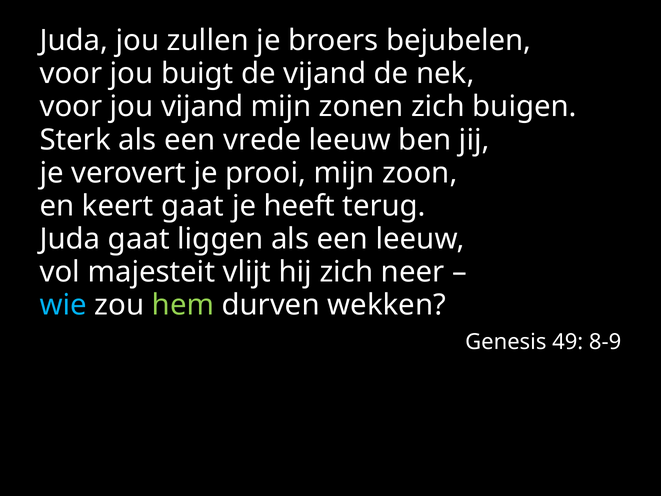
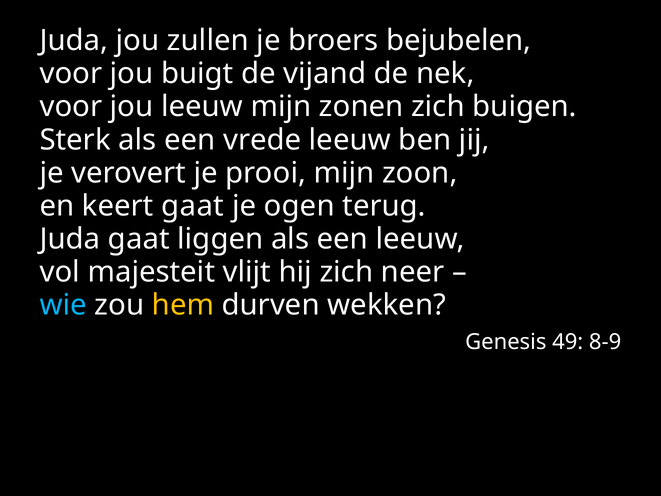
jou vijand: vijand -> leeuw (202, 107)
heeft: heeft -> ogen (299, 206)
hem colour: light green -> yellow (183, 305)
